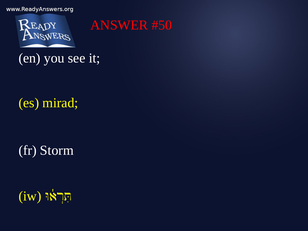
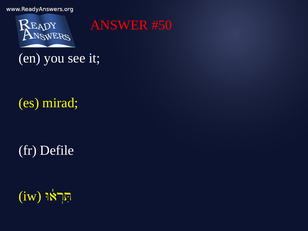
Storm: Storm -> Defile (57, 150)
